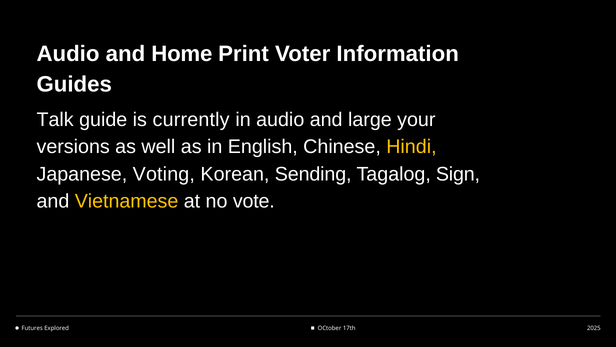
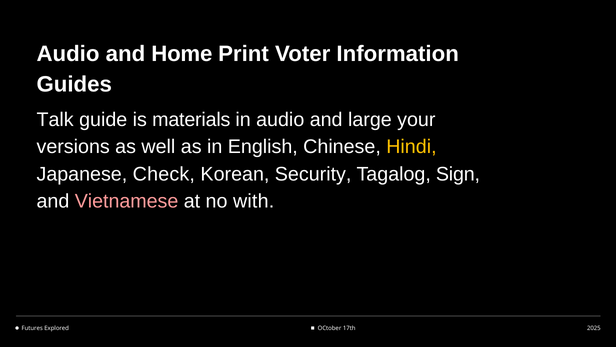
currently: currently -> materials (191, 120)
Voting: Voting -> Check (164, 174)
Sending: Sending -> Security (313, 174)
Vietnamese colour: yellow -> pink (127, 201)
vote: vote -> with (254, 201)
